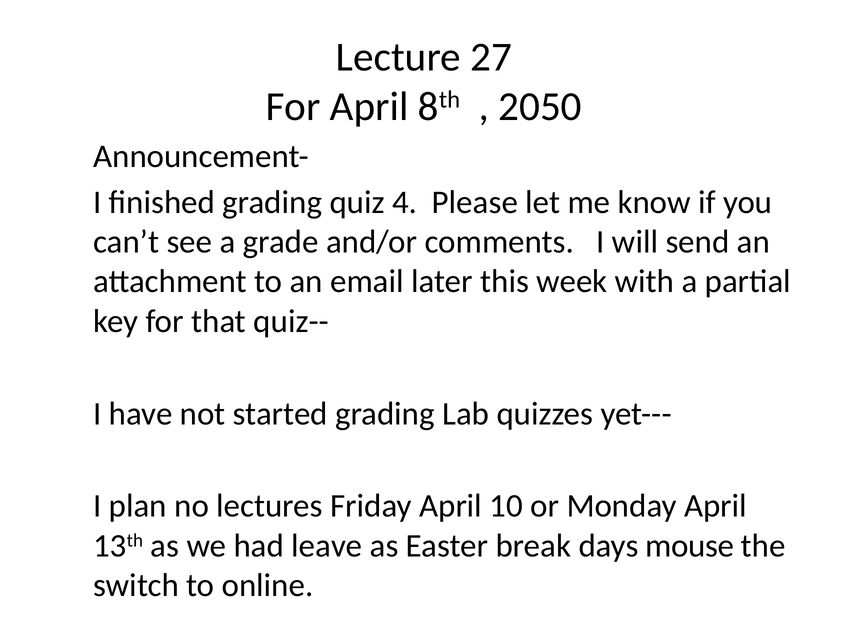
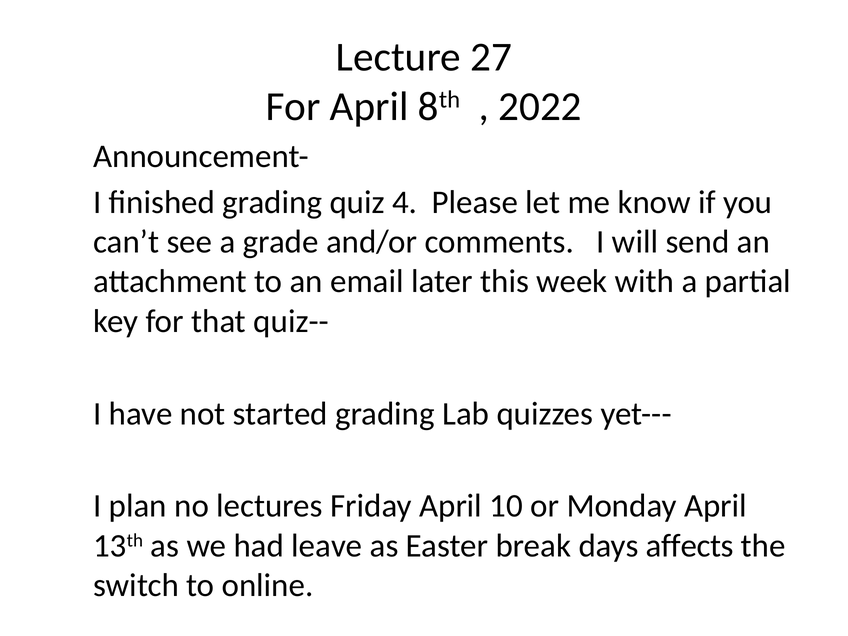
2050: 2050 -> 2022 (540, 107)
mouse: mouse -> affects (690, 546)
